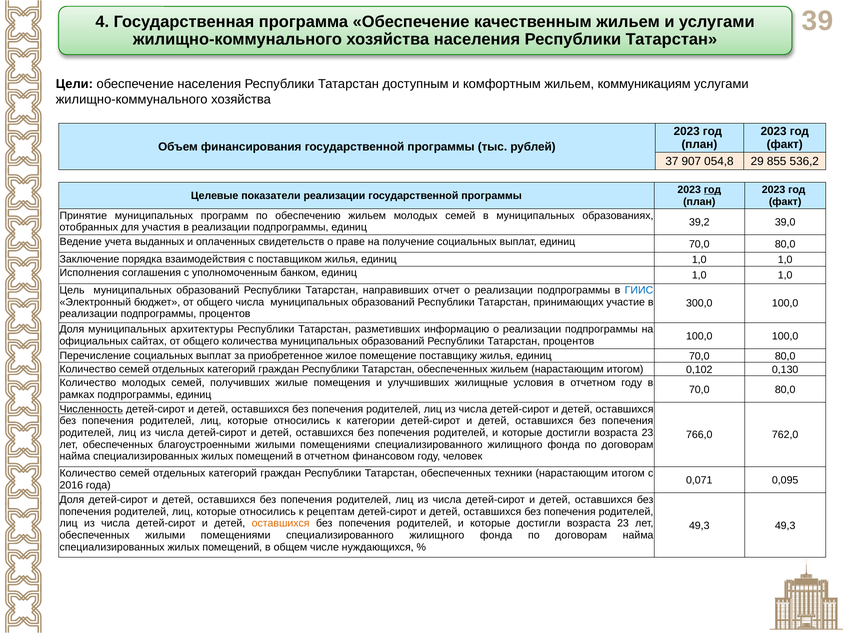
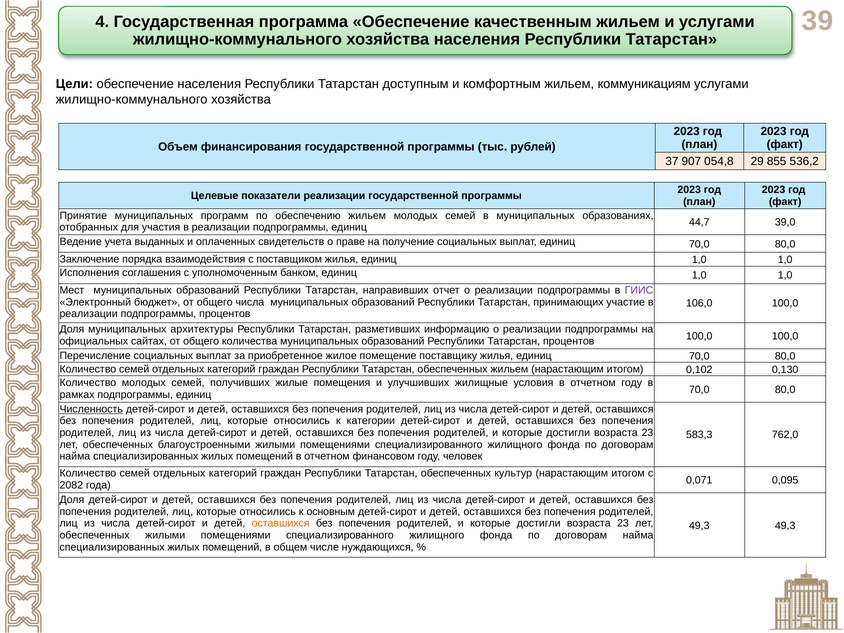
год underline: present -> none (712, 190)
39,2: 39,2 -> 44,7 (699, 222)
Цель: Цель -> Мест (72, 290)
ГИИС colour: blue -> purple (639, 290)
300,0: 300,0 -> 106,0 (699, 303)
766,0: 766,0 -> 583,3 (699, 435)
техники: техники -> культур (513, 473)
2016: 2016 -> 2082 (71, 485)
рецептам: рецептам -> основным (331, 512)
